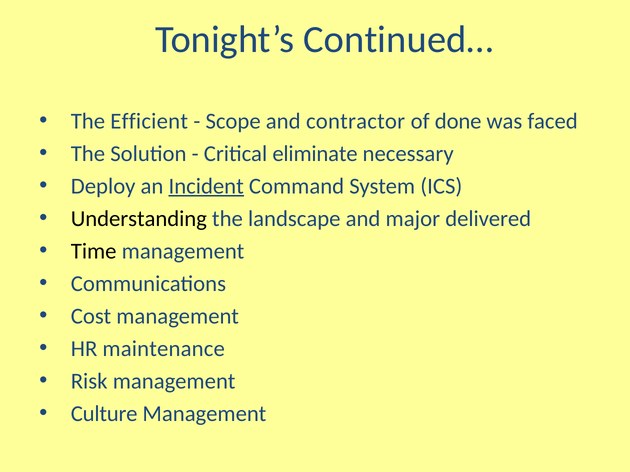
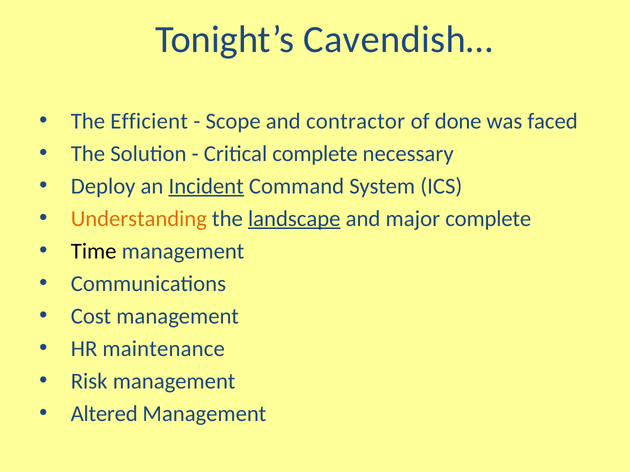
Continued…: Continued… -> Cavendish… (398, 39)
Critical eliminate: eliminate -> complete (315, 154)
Understanding colour: black -> orange (139, 219)
landscape underline: none -> present (294, 219)
major delivered: delivered -> complete (488, 219)
Culture: Culture -> Altered (104, 414)
